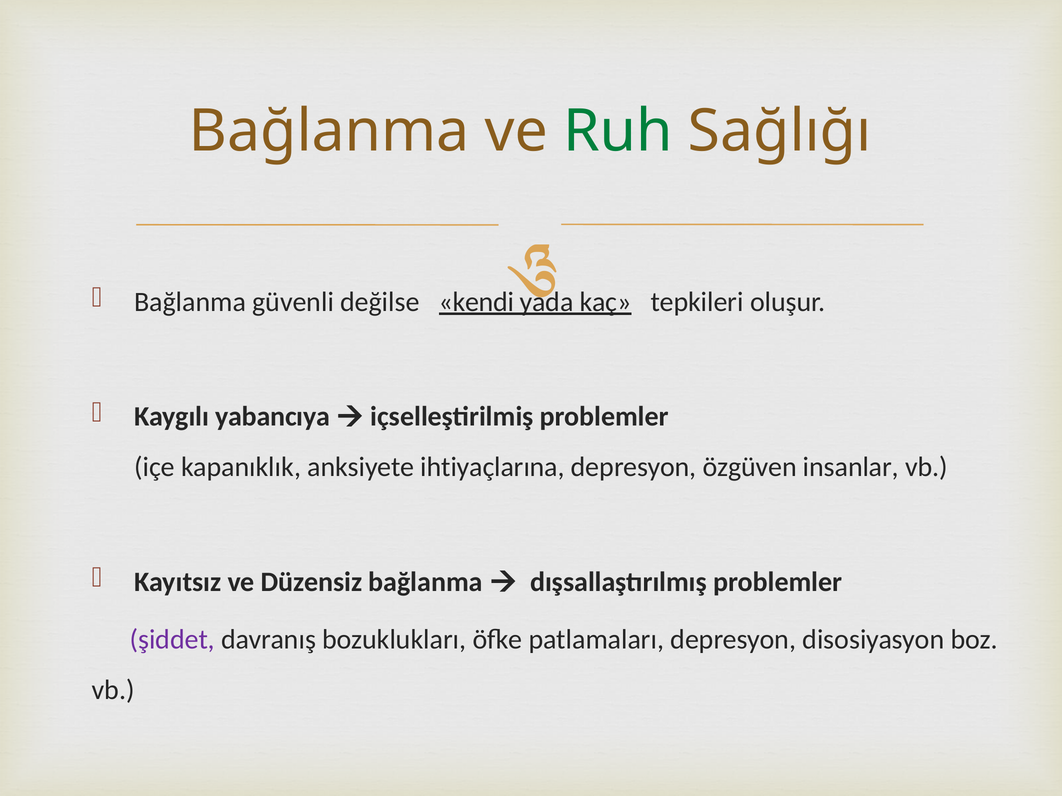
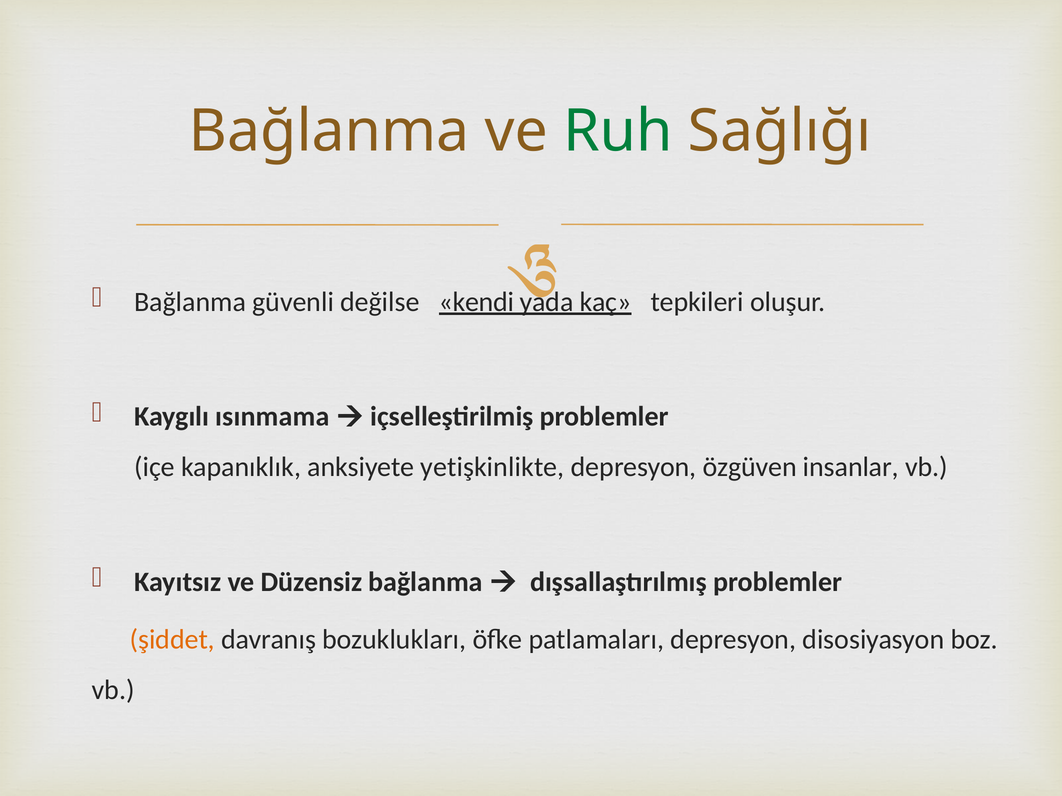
yabancıya: yabancıya -> ısınmama (272, 417)
ihtiyaçlarına: ihtiyaçlarına -> yetişkinlikte (492, 467)
şiddet colour: purple -> orange (172, 640)
